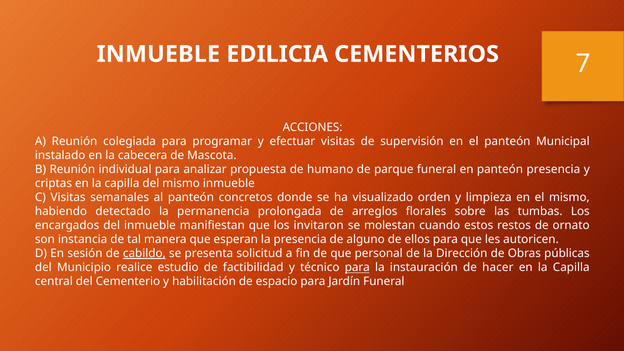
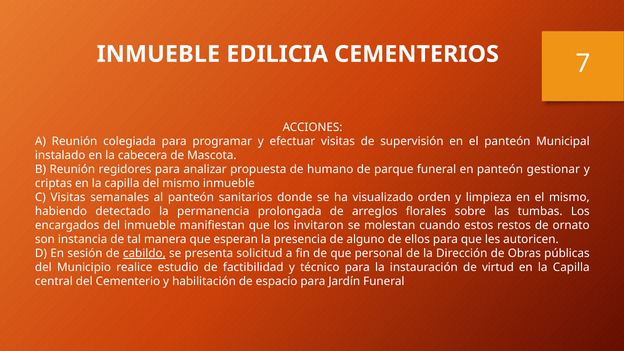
individual: individual -> regidores (125, 169)
panteón presencia: presencia -> gestionar (553, 169)
concretos: concretos -> sanitarios (246, 197)
para underline: present -> none (357, 268)
hacer: hacer -> virtud (498, 268)
